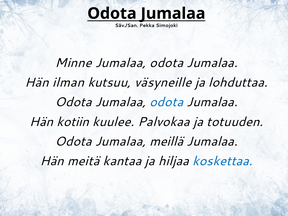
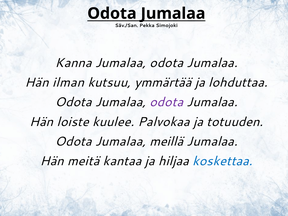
Minne: Minne -> Kanna (73, 63)
väsyneille: väsyneille -> ymmärtää (163, 83)
odota colour: blue -> purple (166, 102)
kotiin: kotiin -> loiste (73, 122)
